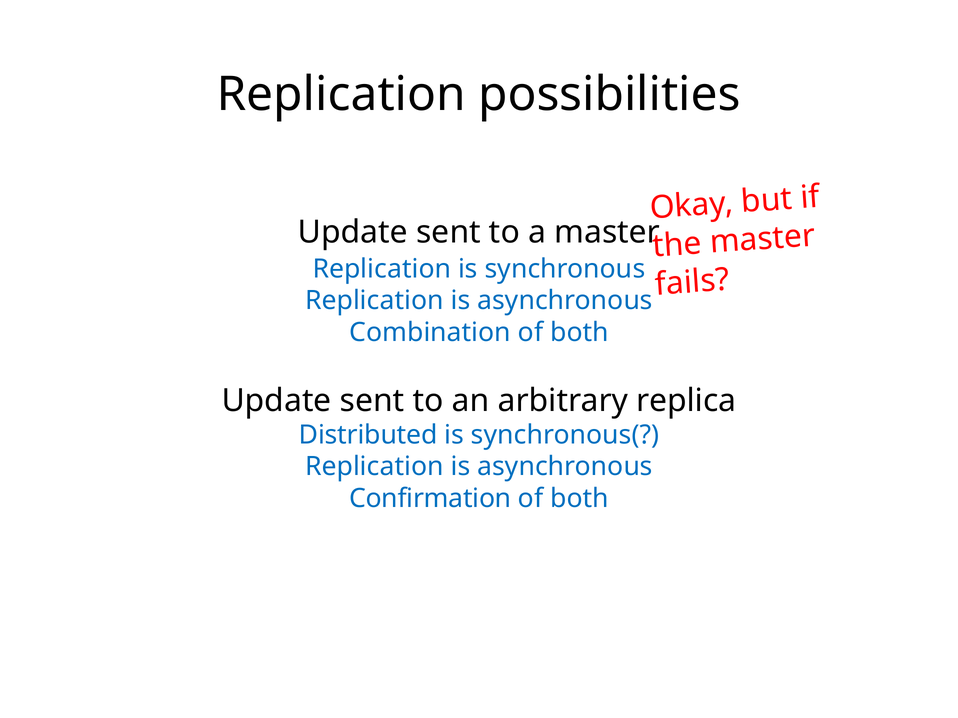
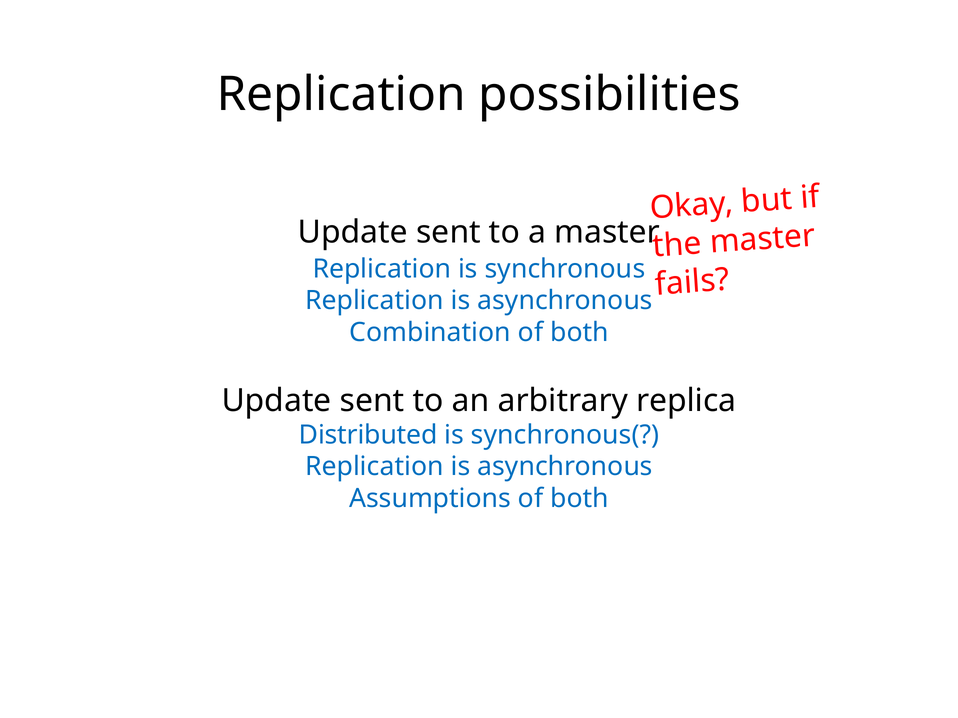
Confirmation: Confirmation -> Assumptions (430, 499)
